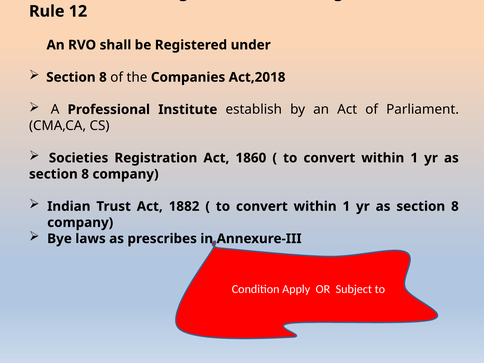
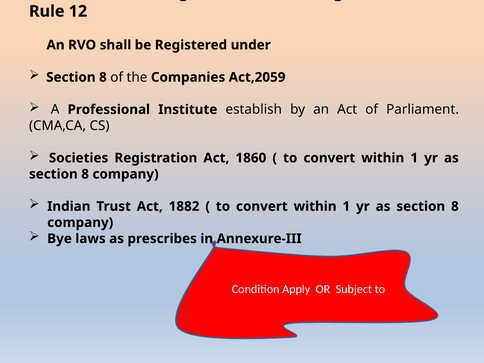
Act,2018: Act,2018 -> Act,2059 (257, 77)
